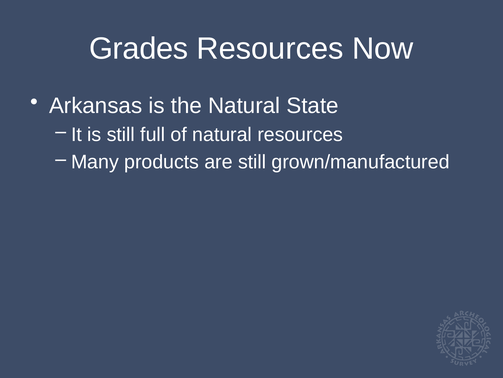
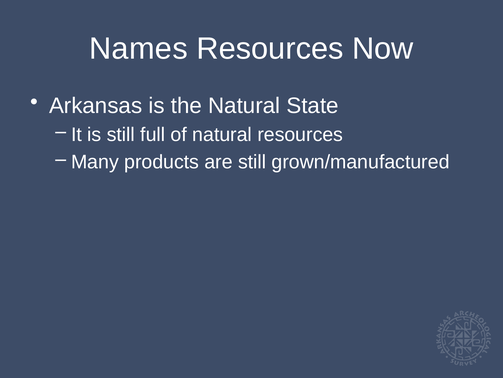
Grades: Grades -> Names (138, 49)
